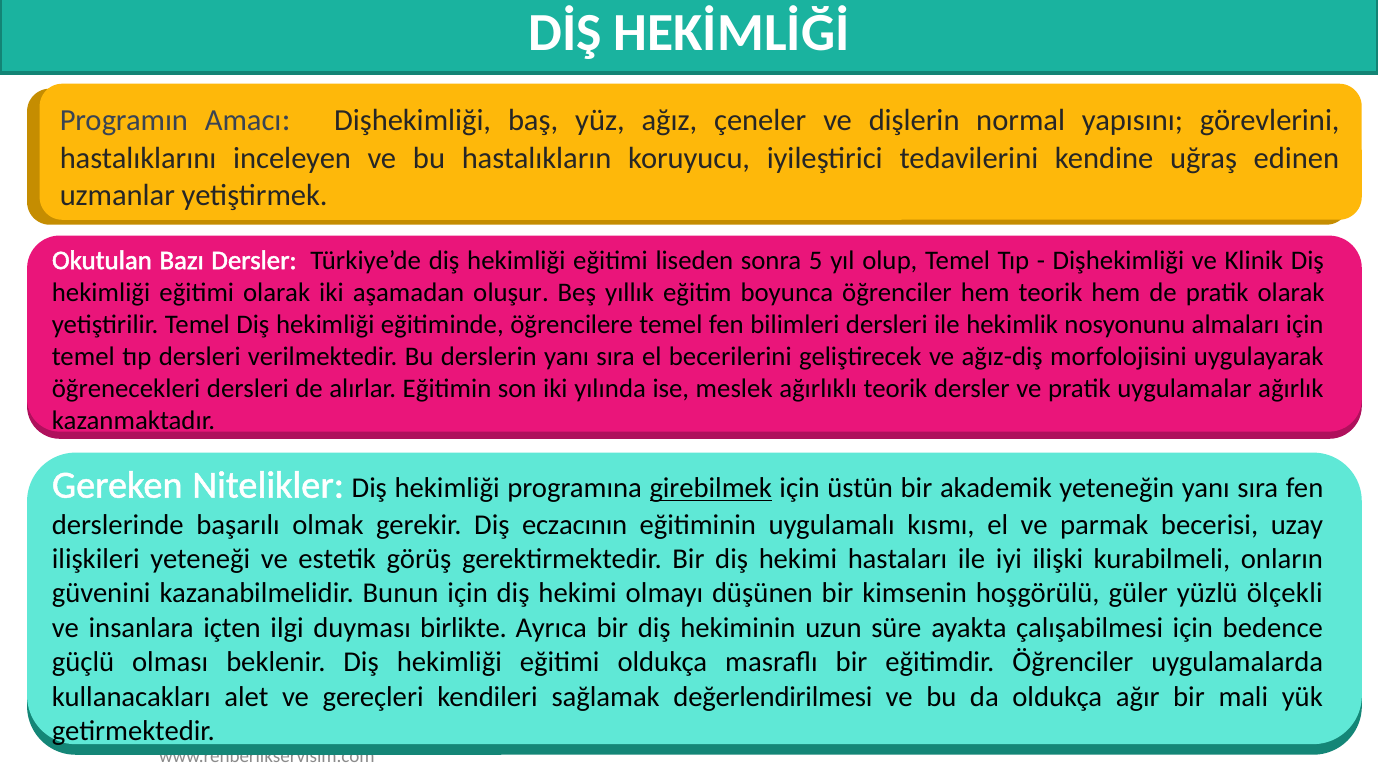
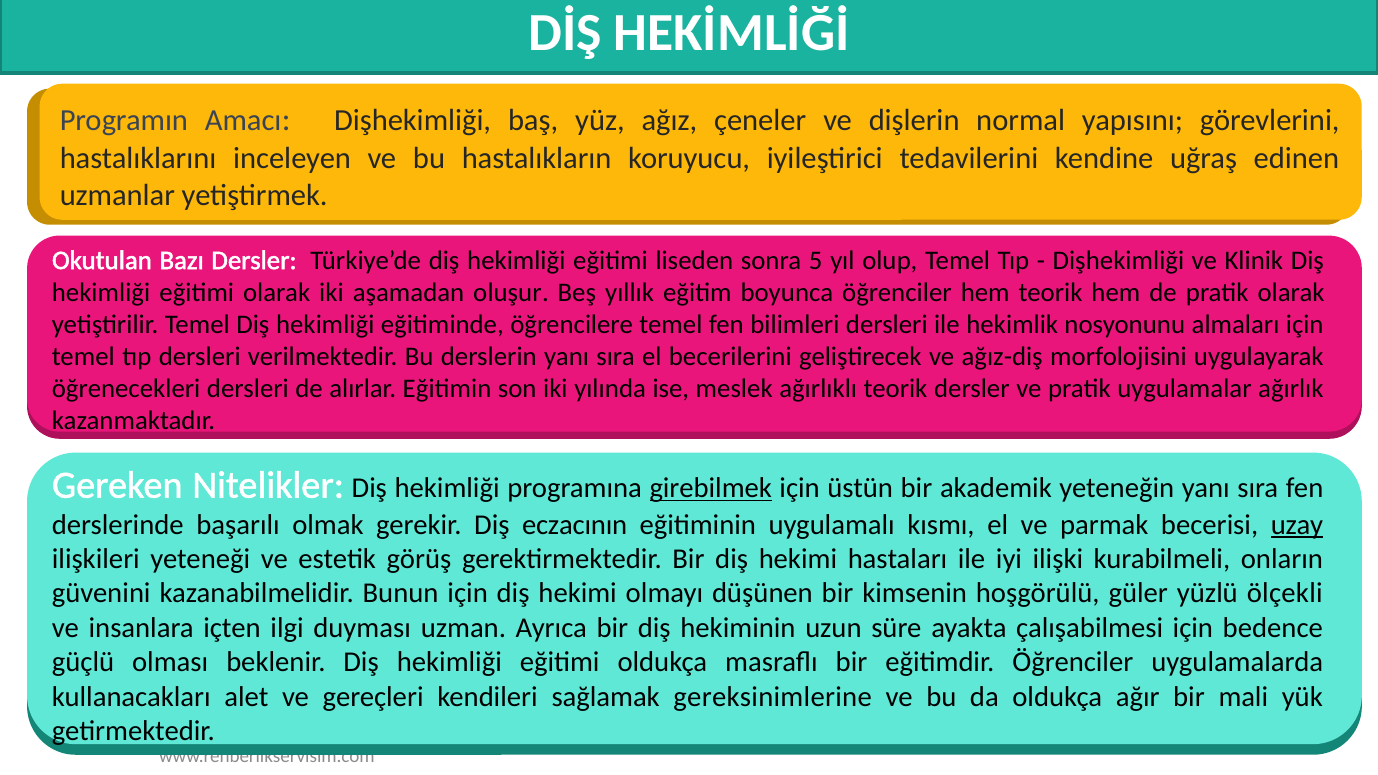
uzay underline: none -> present (1297, 525)
birlikte: birlikte -> uzman (463, 628)
değerlendirilmesi: değerlendirilmesi -> gereksinimlerine (773, 697)
